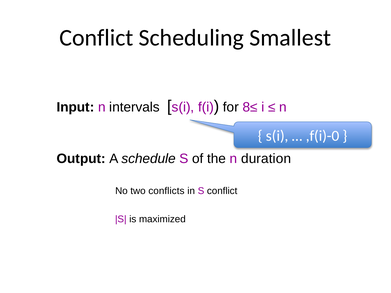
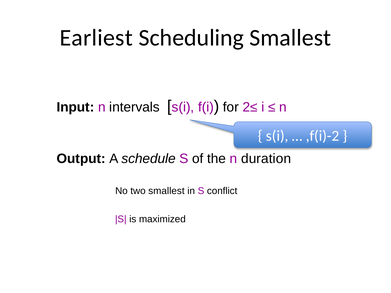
Conflict: Conflict -> Earliest (96, 38)
8≤: 8≤ -> 2≤ (250, 107)
,f(i)-0: ,f(i)-0 -> ,f(i)-2 (323, 136)
two conflicts: conflicts -> smallest (166, 191)
